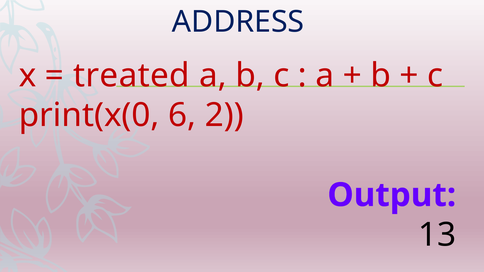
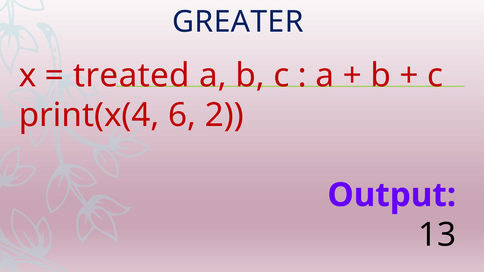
ADDRESS: ADDRESS -> GREATER (238, 22)
print(x(0: print(x(0 -> print(x(4 (89, 115)
